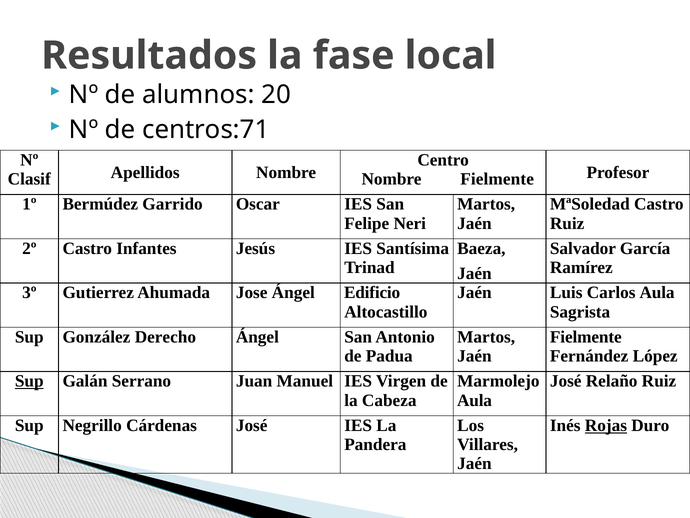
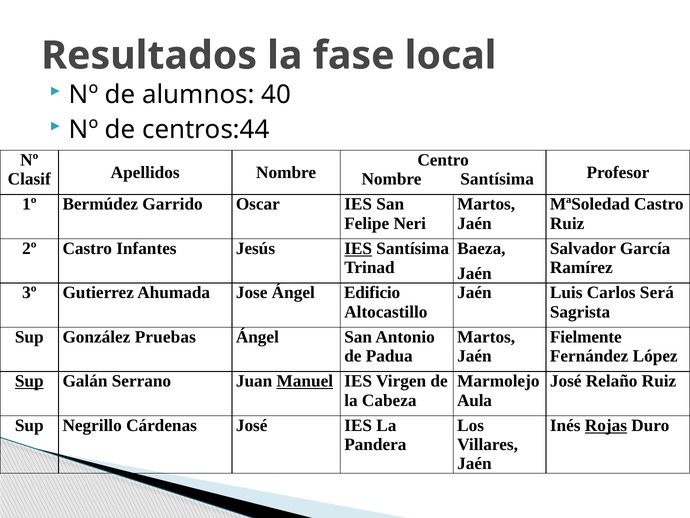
20: 20 -> 40 (276, 95)
centros:71: centros:71 -> centros:44 (206, 130)
Nombre Fielmente: Fielmente -> Santísima (497, 179)
IES underline: none -> present (358, 248)
Carlos Aula: Aula -> Será (657, 292)
Derecho: Derecho -> Pruebas (165, 337)
Manuel underline: none -> present (305, 381)
